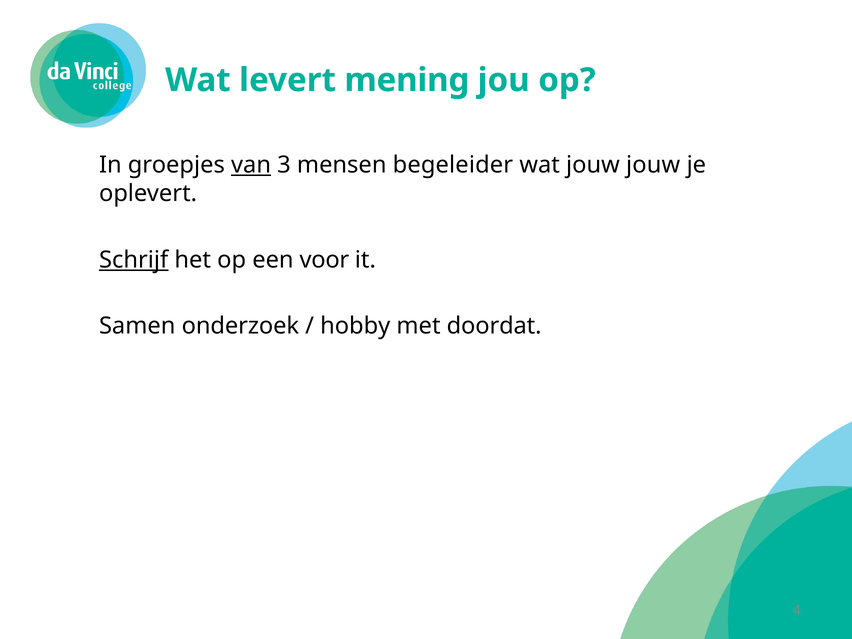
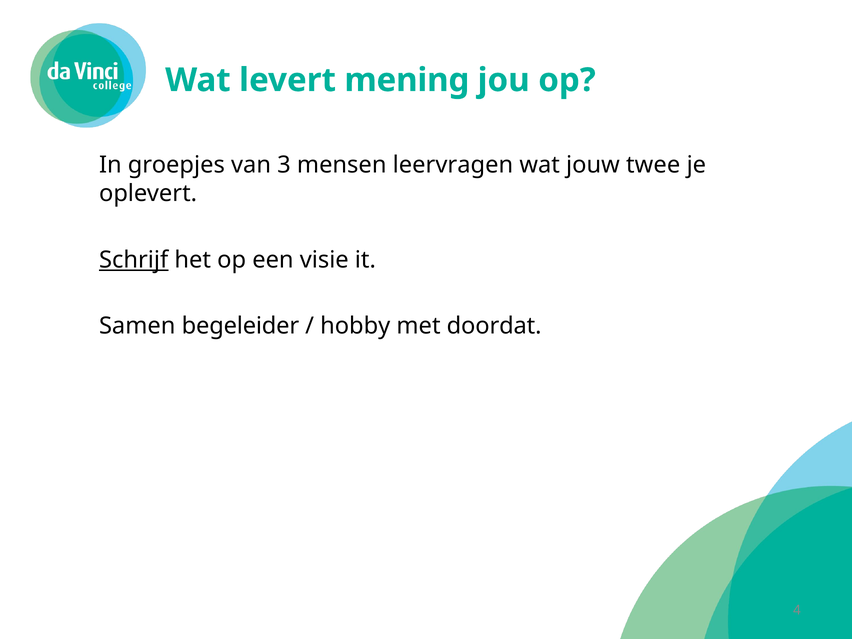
van underline: present -> none (251, 165)
begeleider: begeleider -> leervragen (453, 165)
jouw jouw: jouw -> twee (653, 165)
voor: voor -> visie (324, 260)
onderzoek: onderzoek -> begeleider (240, 326)
